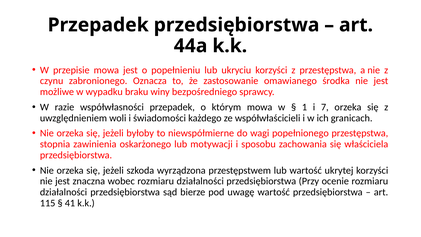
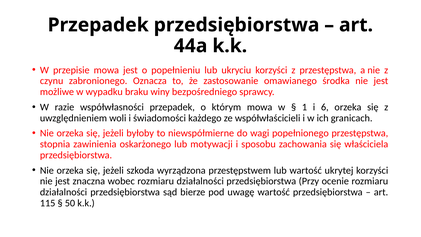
7: 7 -> 6 (325, 107)
41: 41 -> 50 (70, 203)
